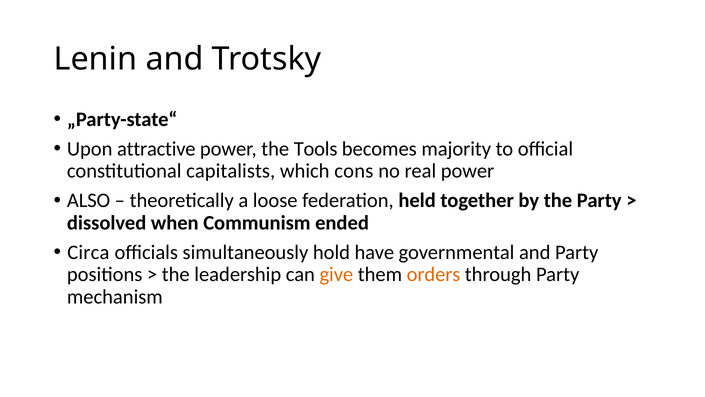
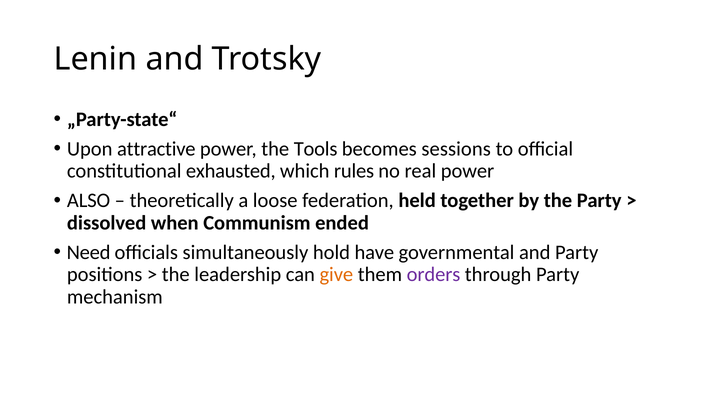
majority: majority -> sessions (456, 149)
capitalists: capitalists -> exhausted (231, 171)
cons: cons -> rules (354, 171)
Circa: Circa -> Need (89, 252)
orders colour: orange -> purple (434, 274)
